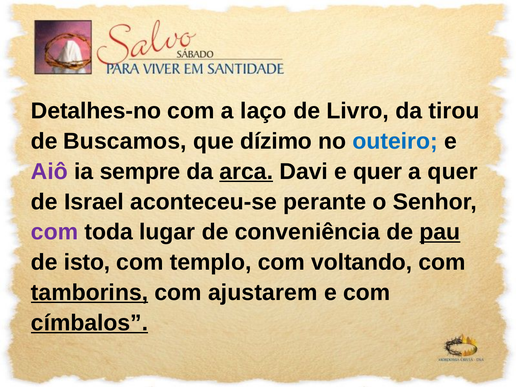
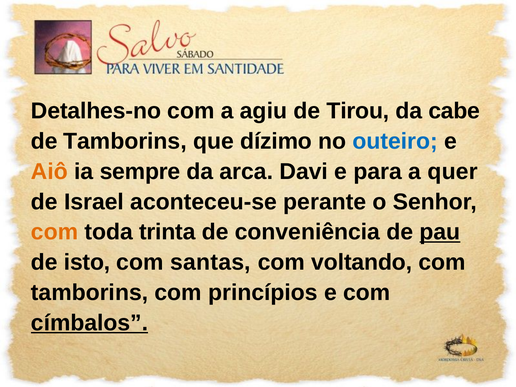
laço: laço -> agiu (263, 111)
Livro: Livro -> Tirou (358, 111)
tirou: tirou -> cabe (454, 111)
de Buscamos: Buscamos -> Tamborins (125, 141)
Aiô colour: purple -> orange (49, 172)
arca underline: present -> none (246, 172)
e quer: quer -> para (378, 172)
com colour: purple -> orange (55, 232)
lugar: lugar -> trinta (167, 232)
templo: templo -> santas (210, 262)
tamborins underline: present -> none (90, 293)
ajustarem: ajustarem -> princípios (263, 293)
